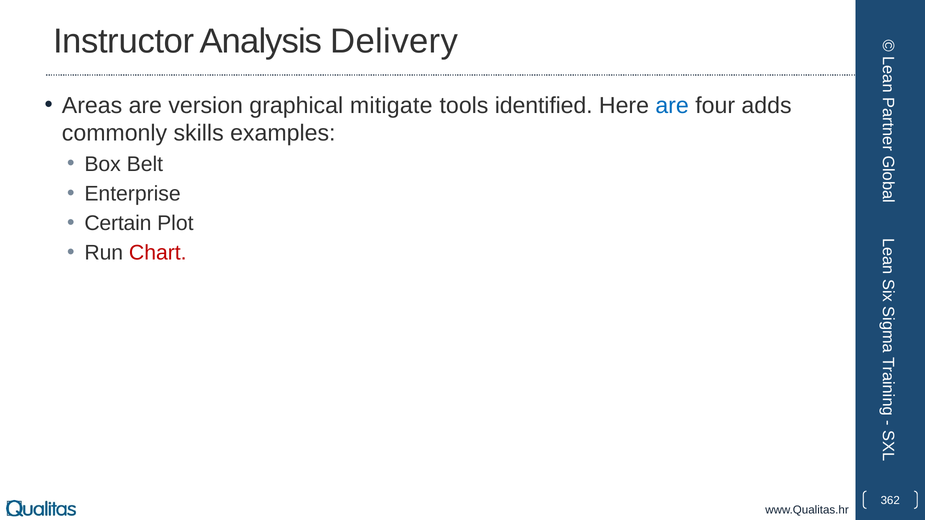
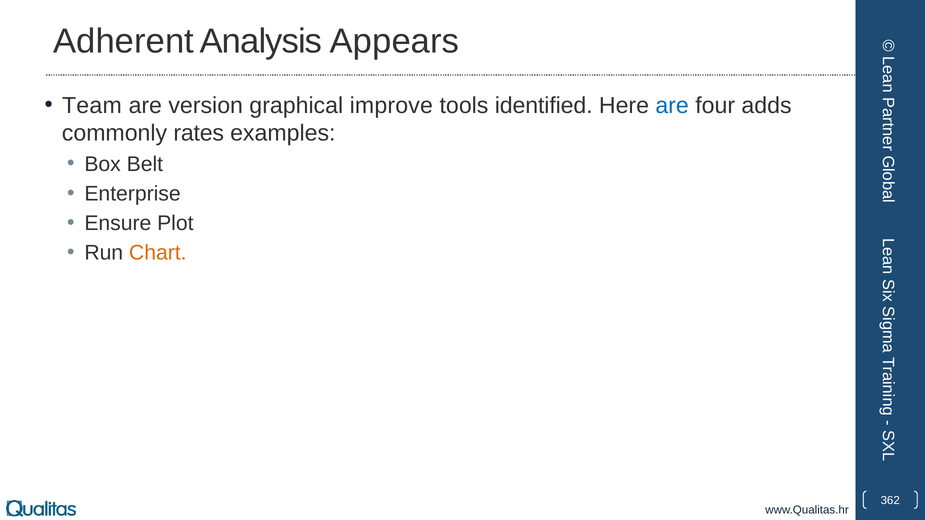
Instructor: Instructor -> Adherent (124, 41)
Delivery: Delivery -> Appears (394, 41)
Areas: Areas -> Team (92, 106)
mitigate: mitigate -> improve (391, 106)
skills: skills -> rates (199, 133)
Certain: Certain -> Ensure (118, 223)
Chart colour: red -> orange (158, 253)
